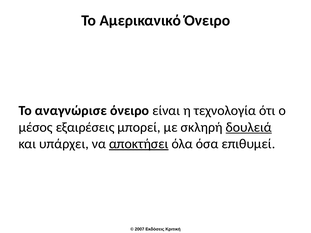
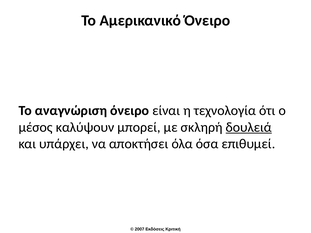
αναγνώρισε: αναγνώρισε -> αναγνώριση (71, 111)
εξαιρέσεις: εξαιρέσεις -> καλύψουν (85, 127)
αποκτήσει underline: present -> none (139, 144)
